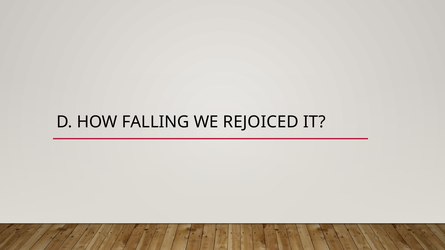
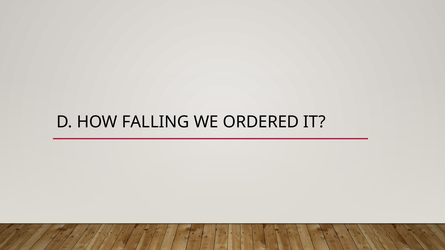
REJOICED: REJOICED -> ORDERED (261, 122)
